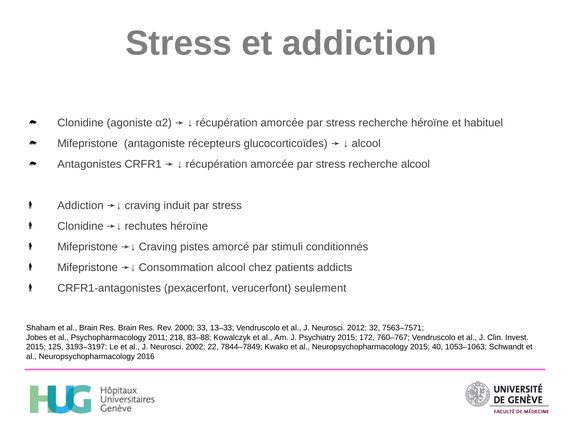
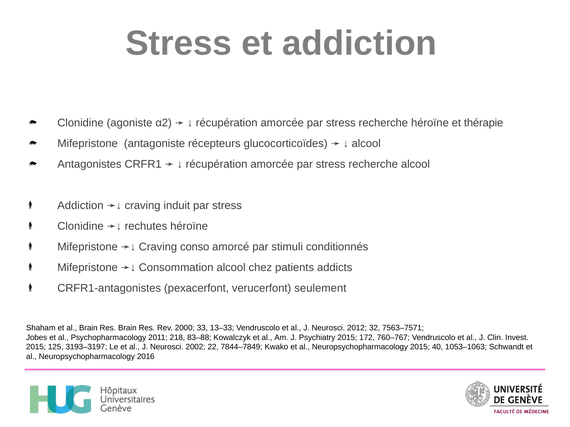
habituel: habituel -> thérapie (484, 123)
pistes: pistes -> conso (195, 247)
